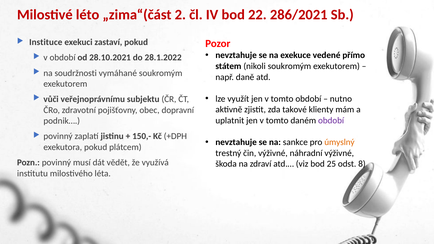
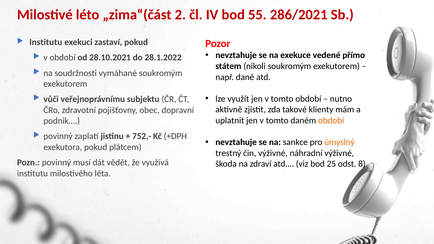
22: 22 -> 55 (257, 15)
Instituce: Instituce -> Institutu (46, 42)
období colour: purple -> orange (331, 121)
150,-: 150,- -> 752,- (142, 136)
